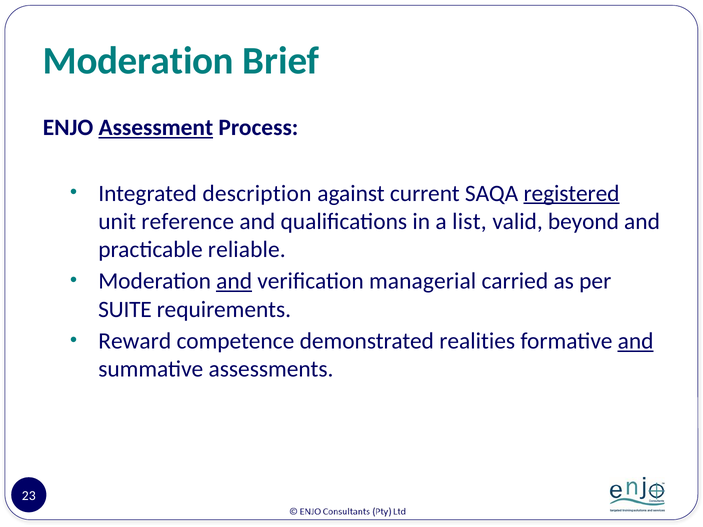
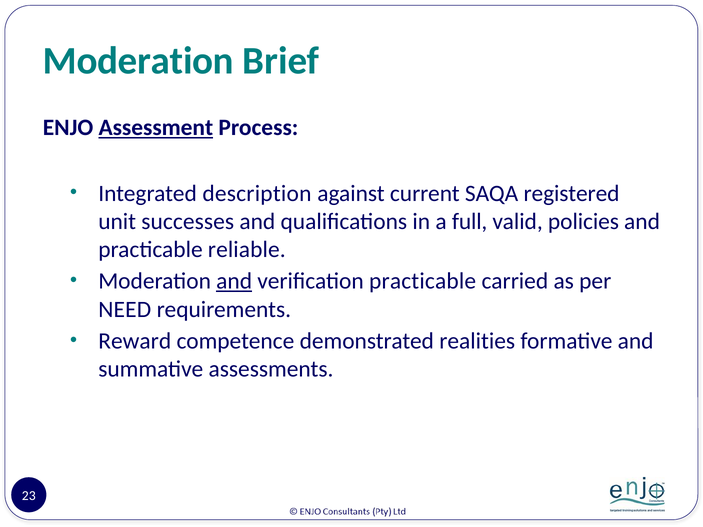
registered underline: present -> none (572, 193)
reference: reference -> successes (188, 221)
list: list -> full (470, 221)
beyond: beyond -> policies (583, 221)
verification managerial: managerial -> practicable (423, 281)
SUITE: SUITE -> NEED (125, 309)
and underline: present -> none (636, 341)
